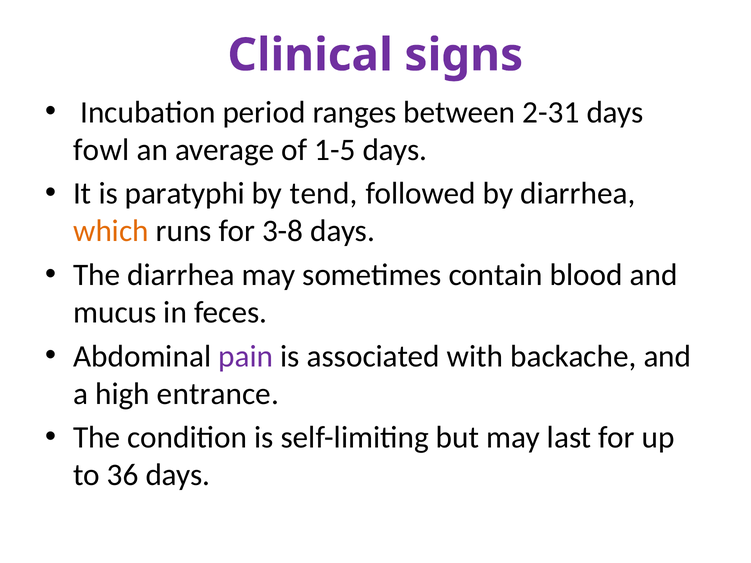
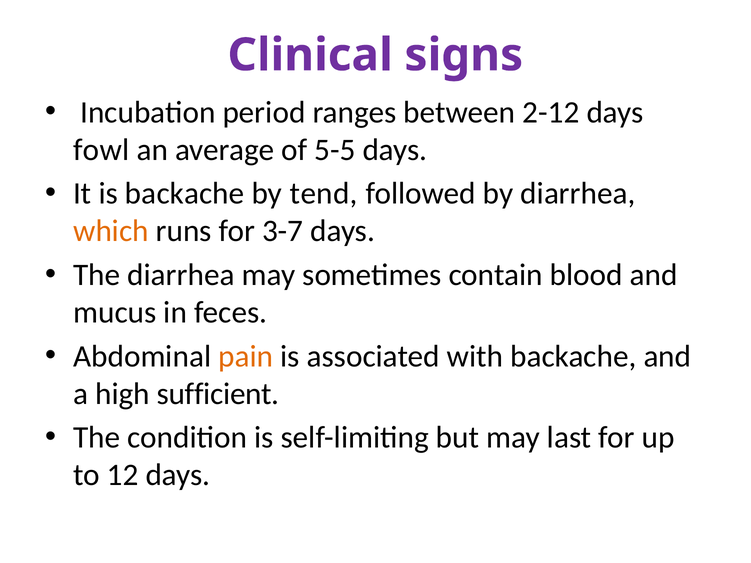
2-31: 2-31 -> 2-12 (551, 112)
1-5: 1-5 -> 5-5 (335, 150)
is paratyphi: paratyphi -> backache (185, 194)
3-8: 3-8 -> 3-7 (283, 231)
pain colour: purple -> orange (246, 356)
entrance: entrance -> sufficient (218, 394)
36: 36 -> 12 (123, 475)
